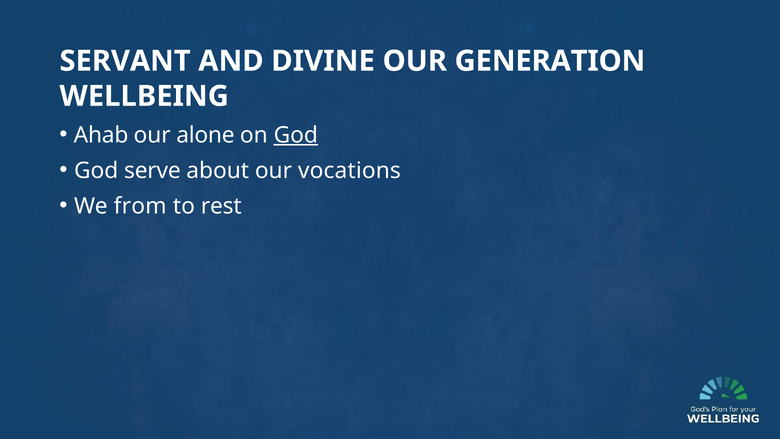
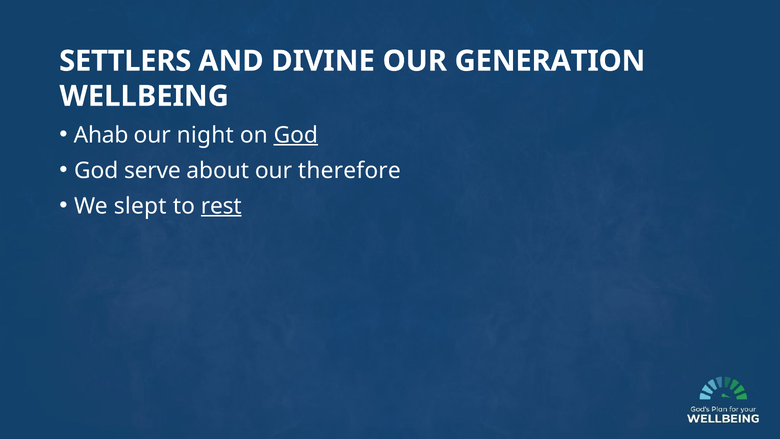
SERVANT: SERVANT -> SETTLERS (125, 61)
alone: alone -> night (205, 135)
vocations: vocations -> therefore (349, 170)
from: from -> slept (140, 206)
rest underline: none -> present (221, 206)
